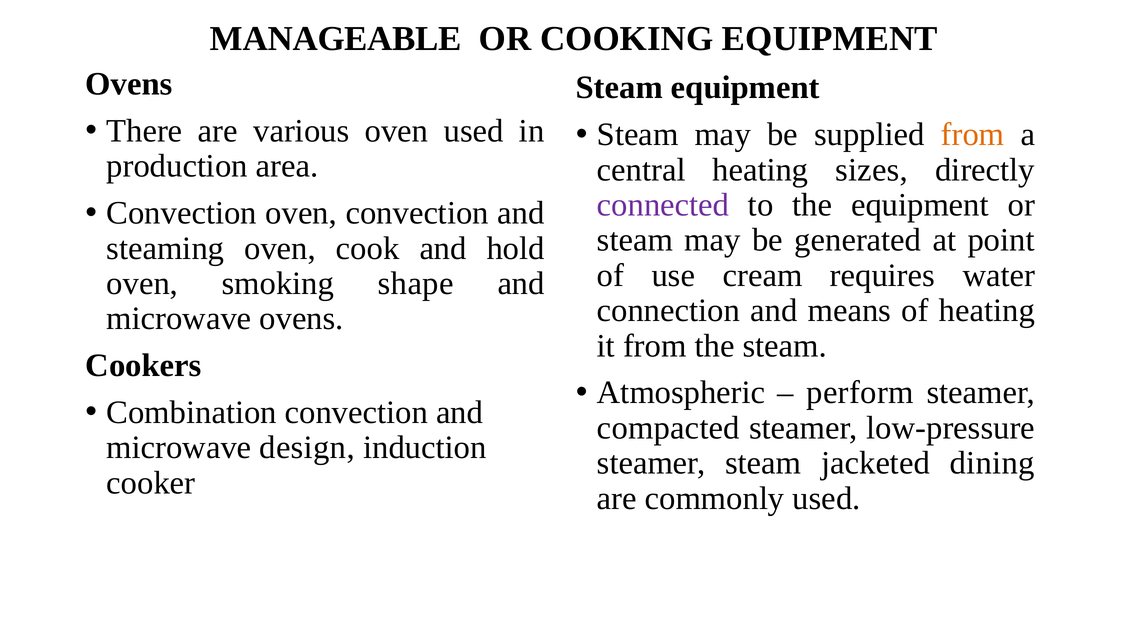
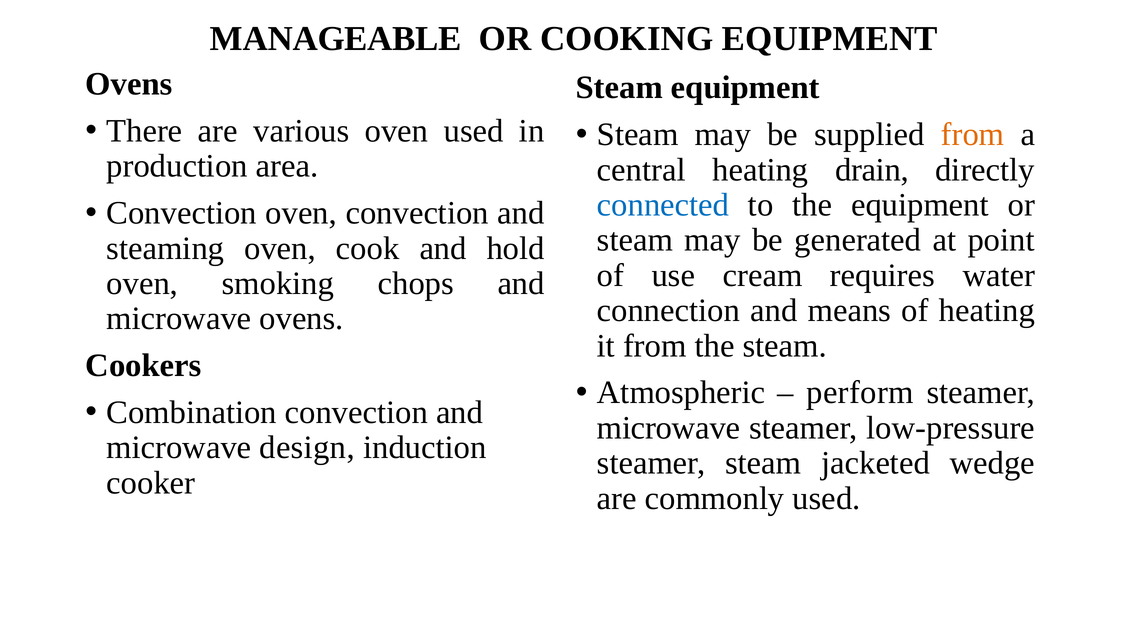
sizes: sizes -> drain (872, 170)
connected colour: purple -> blue (663, 205)
shape: shape -> chops (416, 284)
compacted: compacted -> microwave (669, 428)
dining: dining -> wedge (992, 464)
